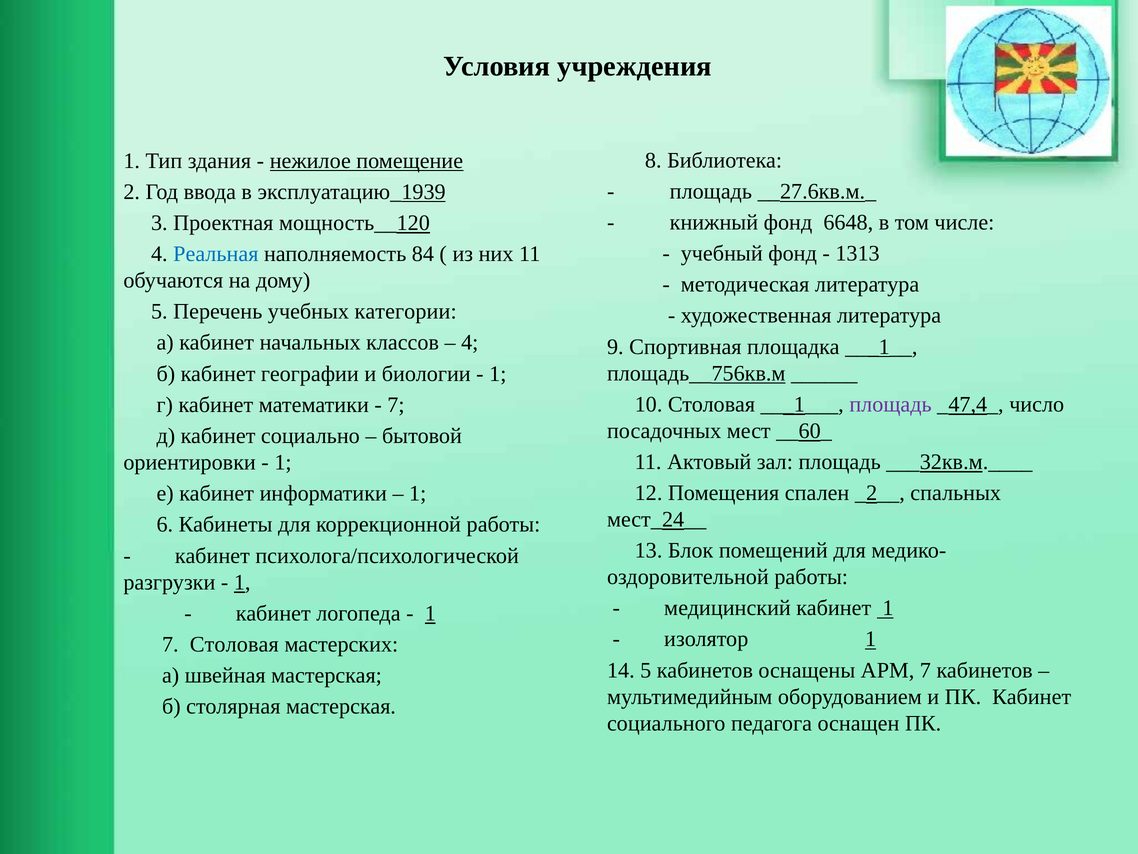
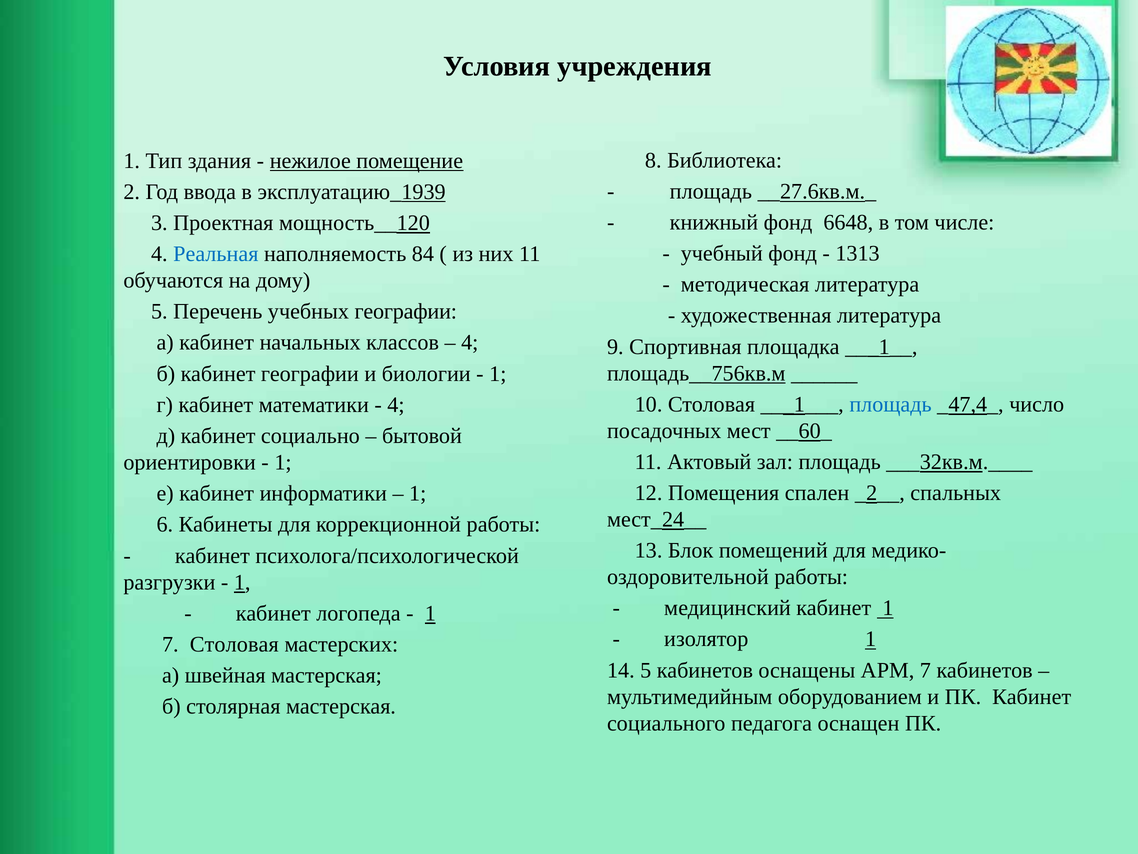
учебных категории: категории -> географии (406, 311)
площадь colour: purple -> blue (890, 404)
7: 7 -> 4 (396, 405)
